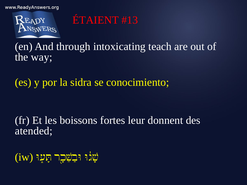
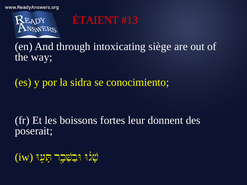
teach: teach -> siège (160, 47)
atended: atended -> poserait (34, 131)
